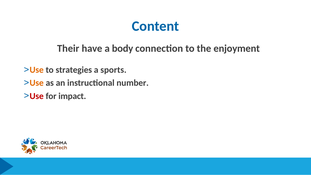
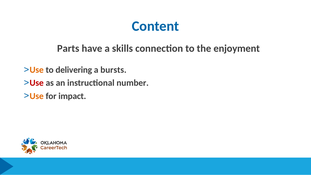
Their: Their -> Parts (68, 49)
body: body -> skills (122, 49)
strategies: strategies -> delivering (74, 70)
sports: sports -> bursts (113, 70)
Use colour: orange -> red (37, 83)
Use colour: red -> orange (37, 96)
